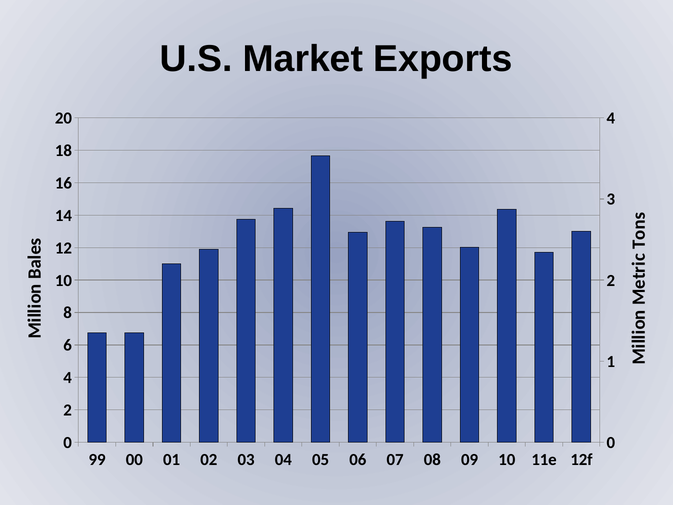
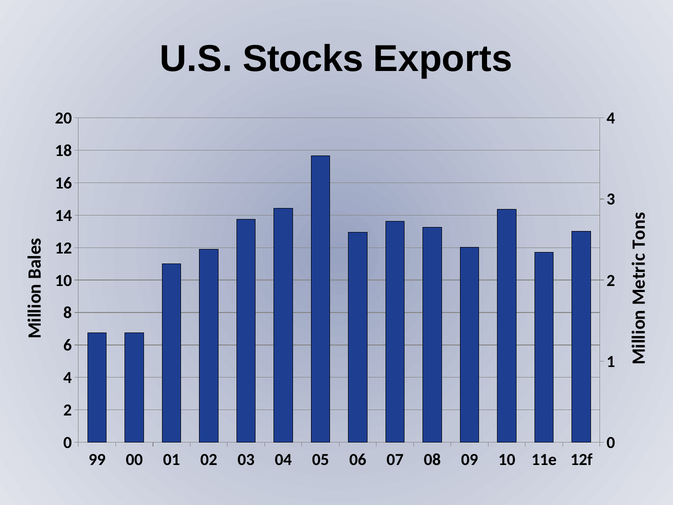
Market: Market -> Stocks (303, 59)
